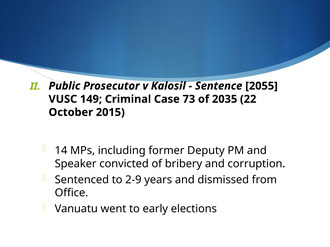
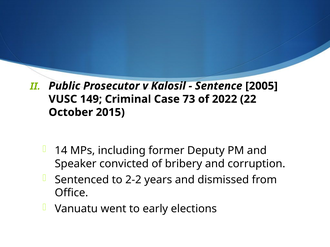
2055: 2055 -> 2005 (262, 86)
2035: 2035 -> 2022 (225, 99)
2-9: 2-9 -> 2-2 (133, 180)
